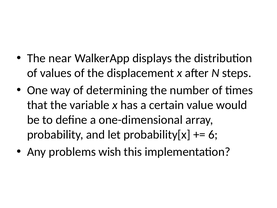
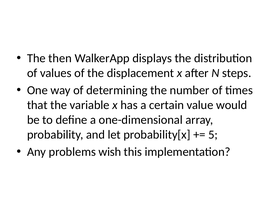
near: near -> then (60, 58)
6: 6 -> 5 (213, 134)
